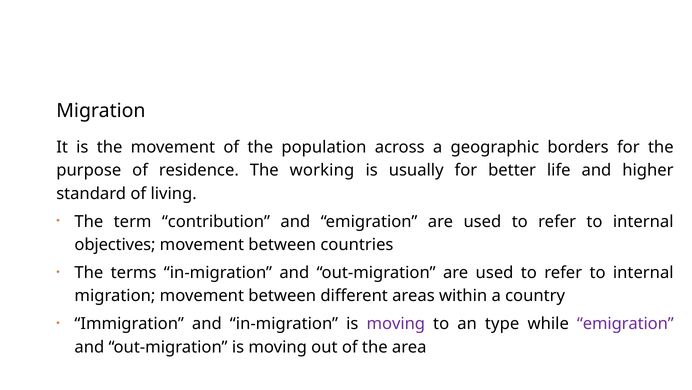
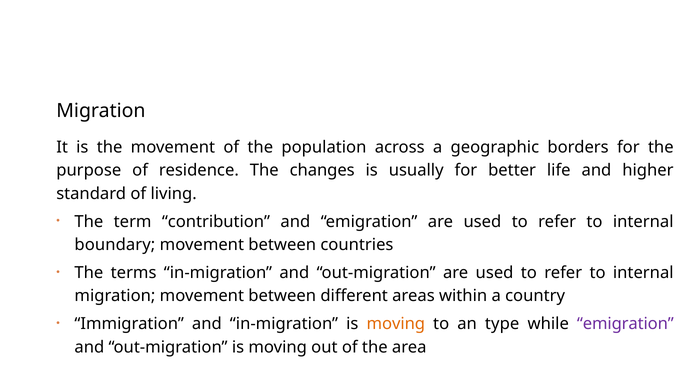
working: working -> changes (322, 171)
objectives: objectives -> boundary (115, 245)
moving colour: purple -> orange (396, 324)
